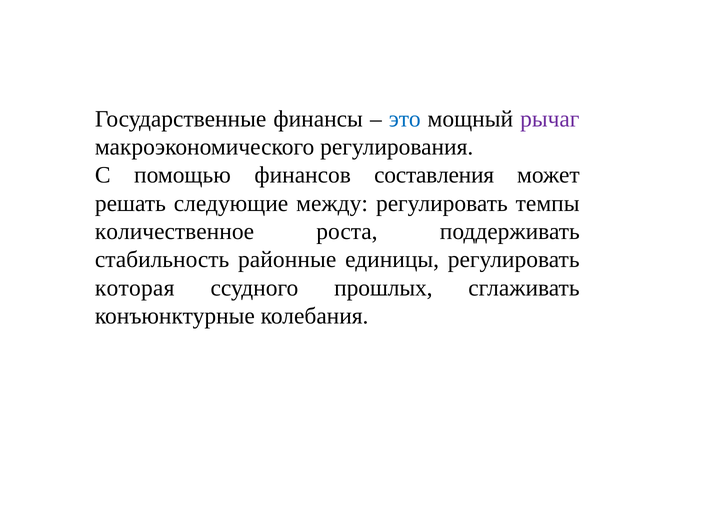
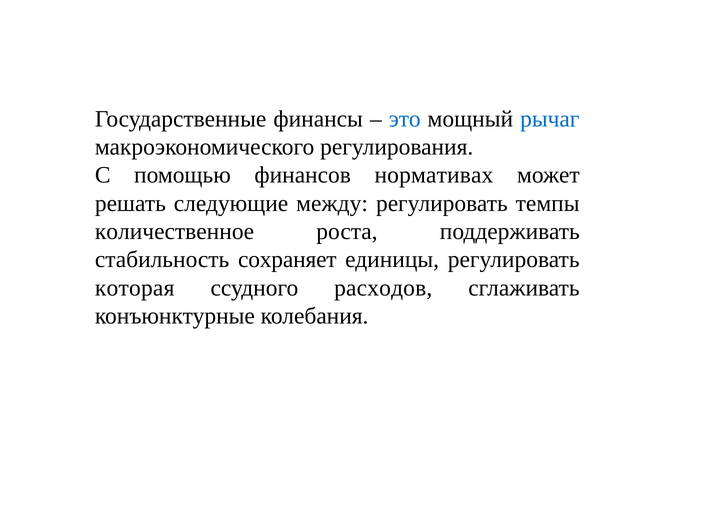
рычаг colour: purple -> blue (550, 119)
составления: составления -> нормативах (434, 175)
районные: районные -> сохраняет (287, 260)
прошлых: прошлых -> расходов (383, 288)
